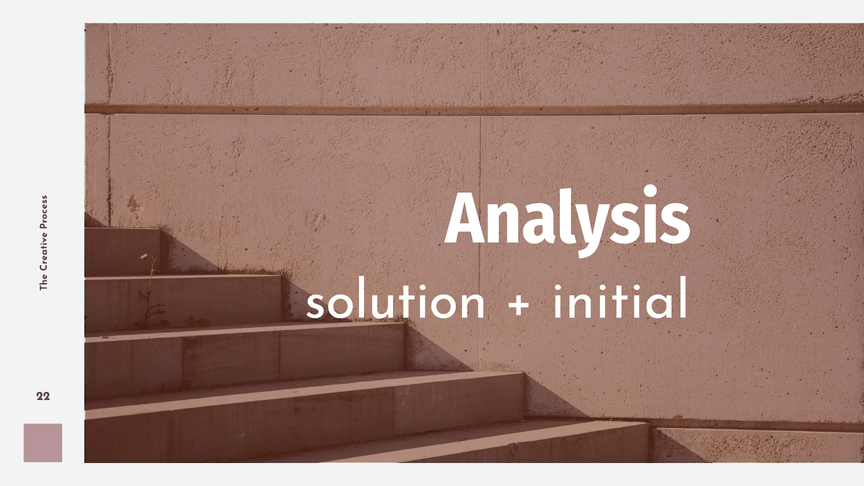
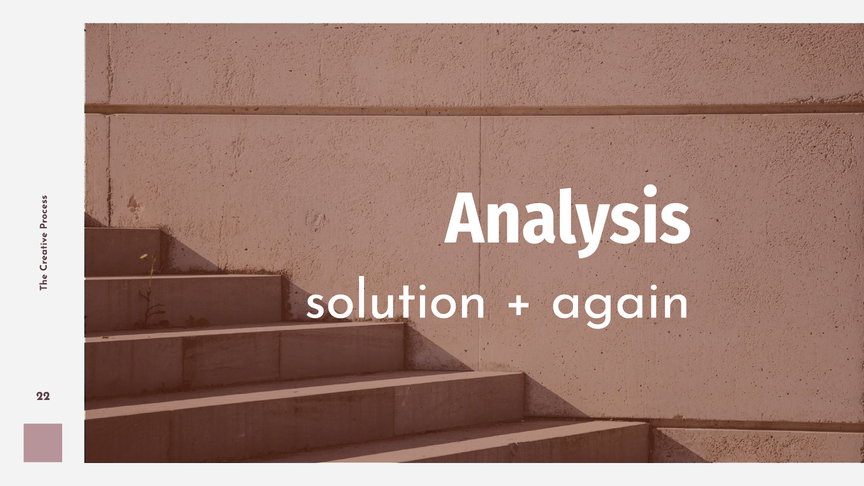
initial: initial -> again (621, 300)
